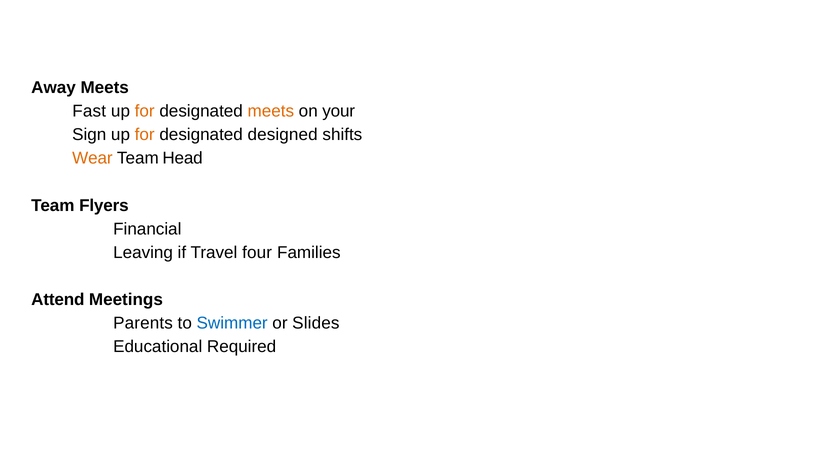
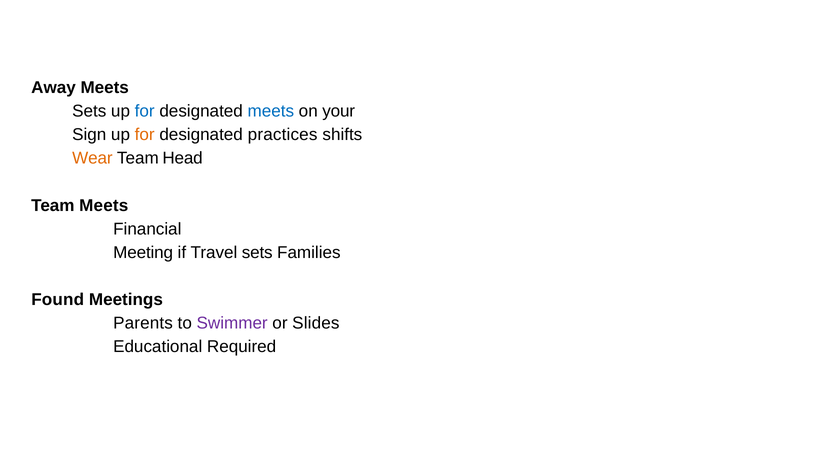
Fast: Fast -> Sets (89, 111)
for colour: orange -> blue (145, 111)
meets colour: orange -> blue (271, 111)
designed: designed -> practices (283, 135)
Team Flyers: Flyers -> Meets (104, 205)
Leaving: Leaving -> Meeting (143, 253)
Travel four: four -> sets (257, 253)
Attend: Attend -> Found (58, 300)
Swimmer colour: blue -> purple (232, 323)
